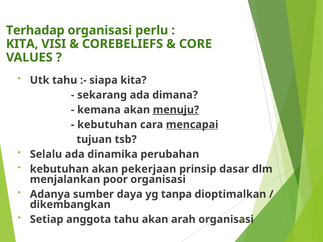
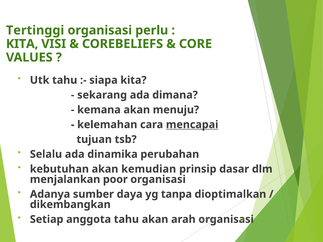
Terhadap: Terhadap -> Tertinggi (35, 30)
menuju underline: present -> none (176, 110)
kebutuhan: kebutuhan -> kelemahan (107, 125)
pekerjaan: pekerjaan -> kemudian (149, 169)
